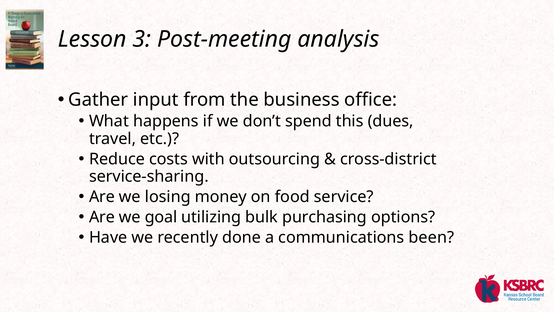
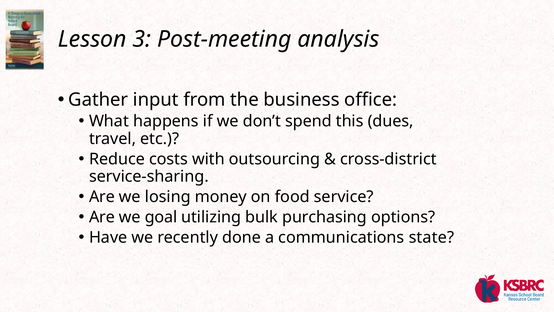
been: been -> state (431, 237)
